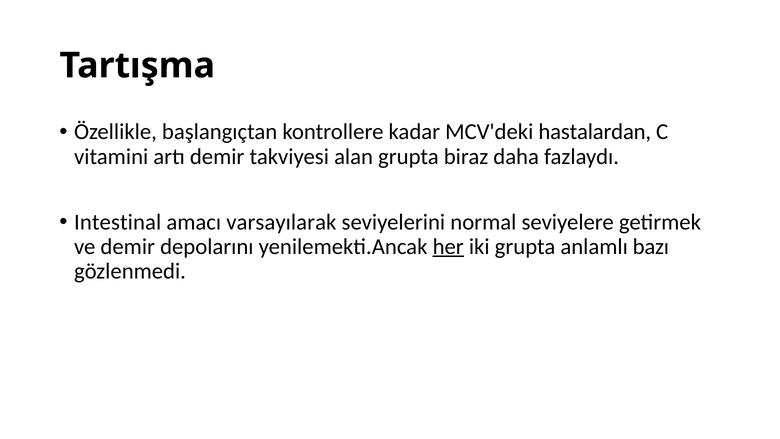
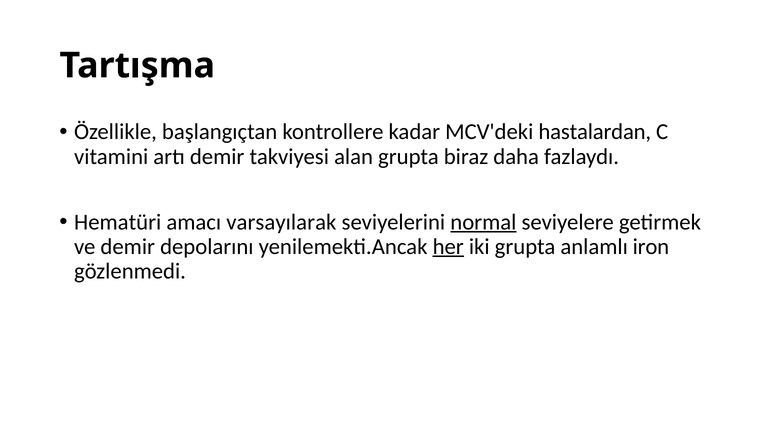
Intestinal: Intestinal -> Hematüri (118, 222)
normal underline: none -> present (483, 222)
bazı: bazı -> iron (651, 246)
